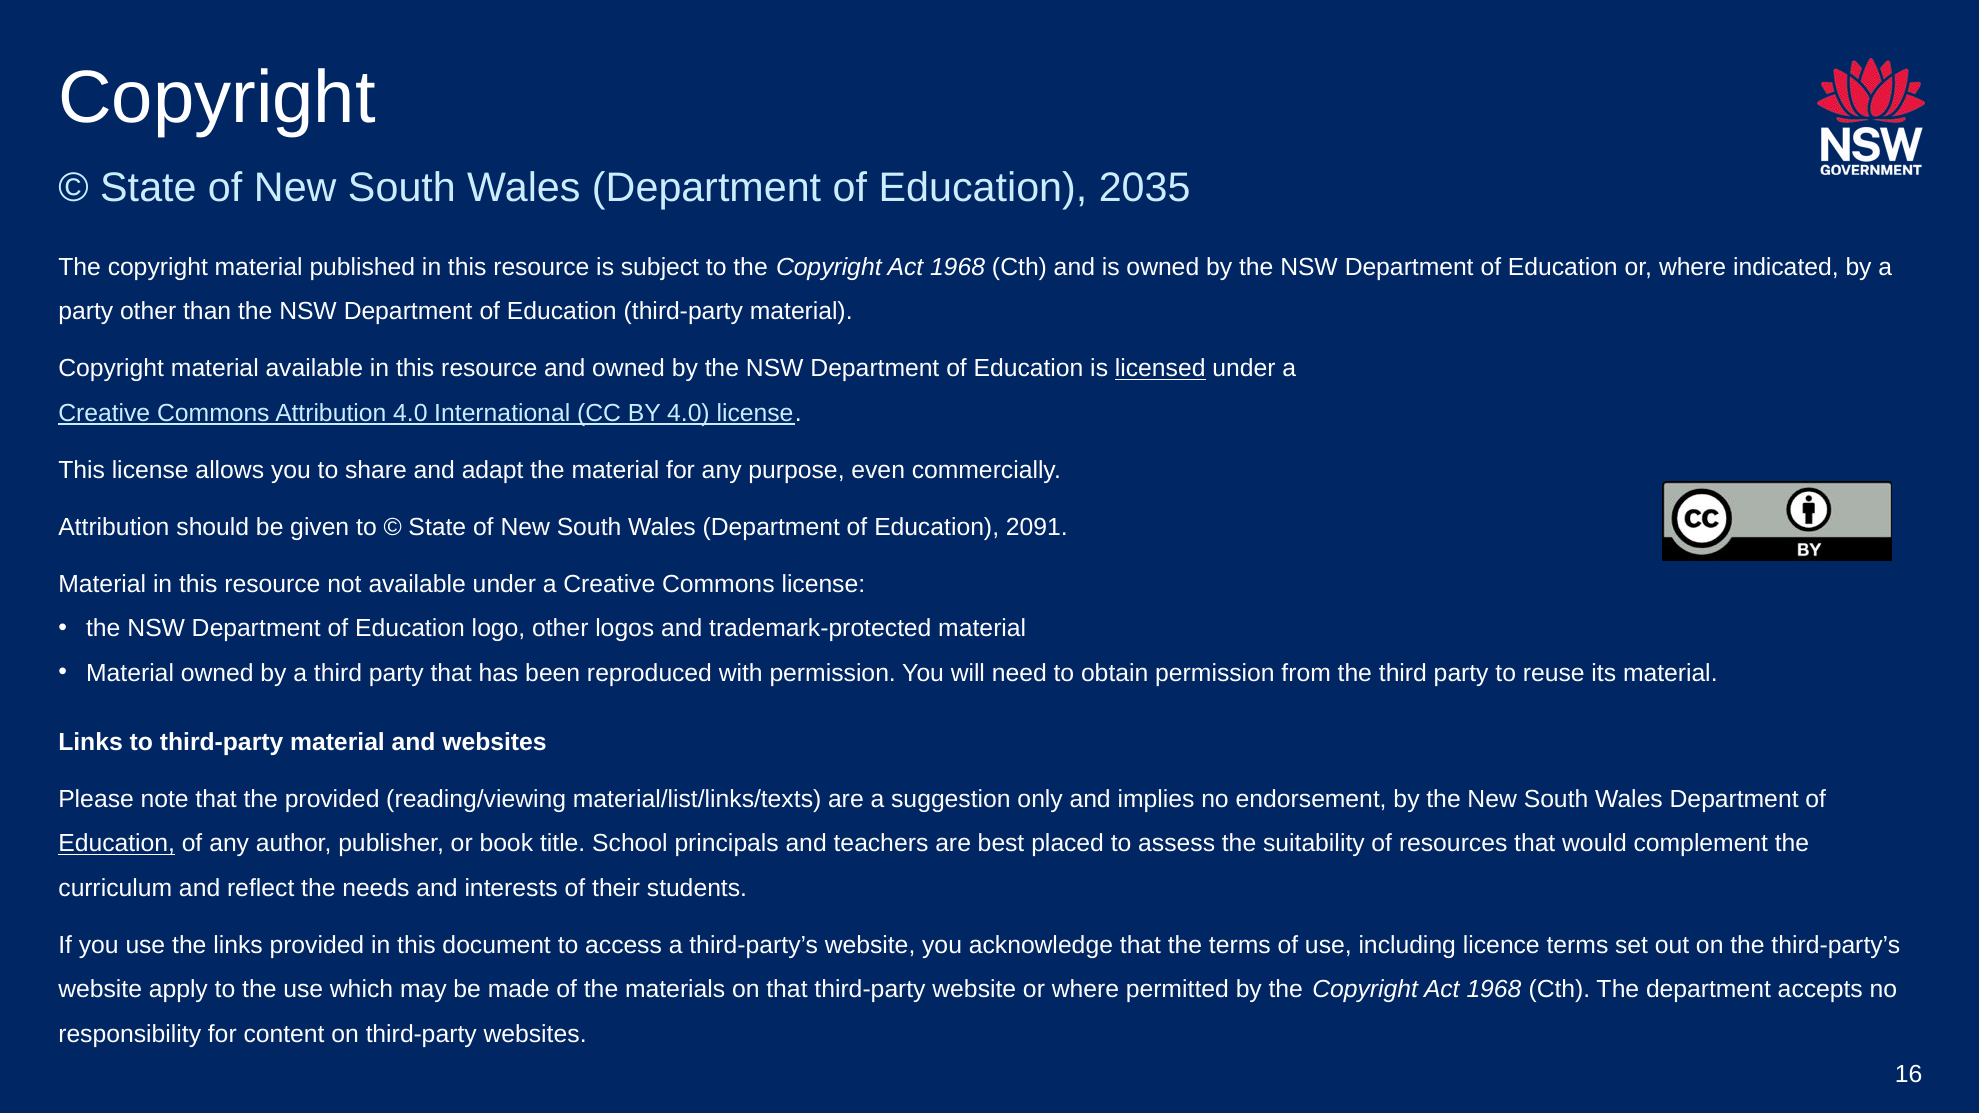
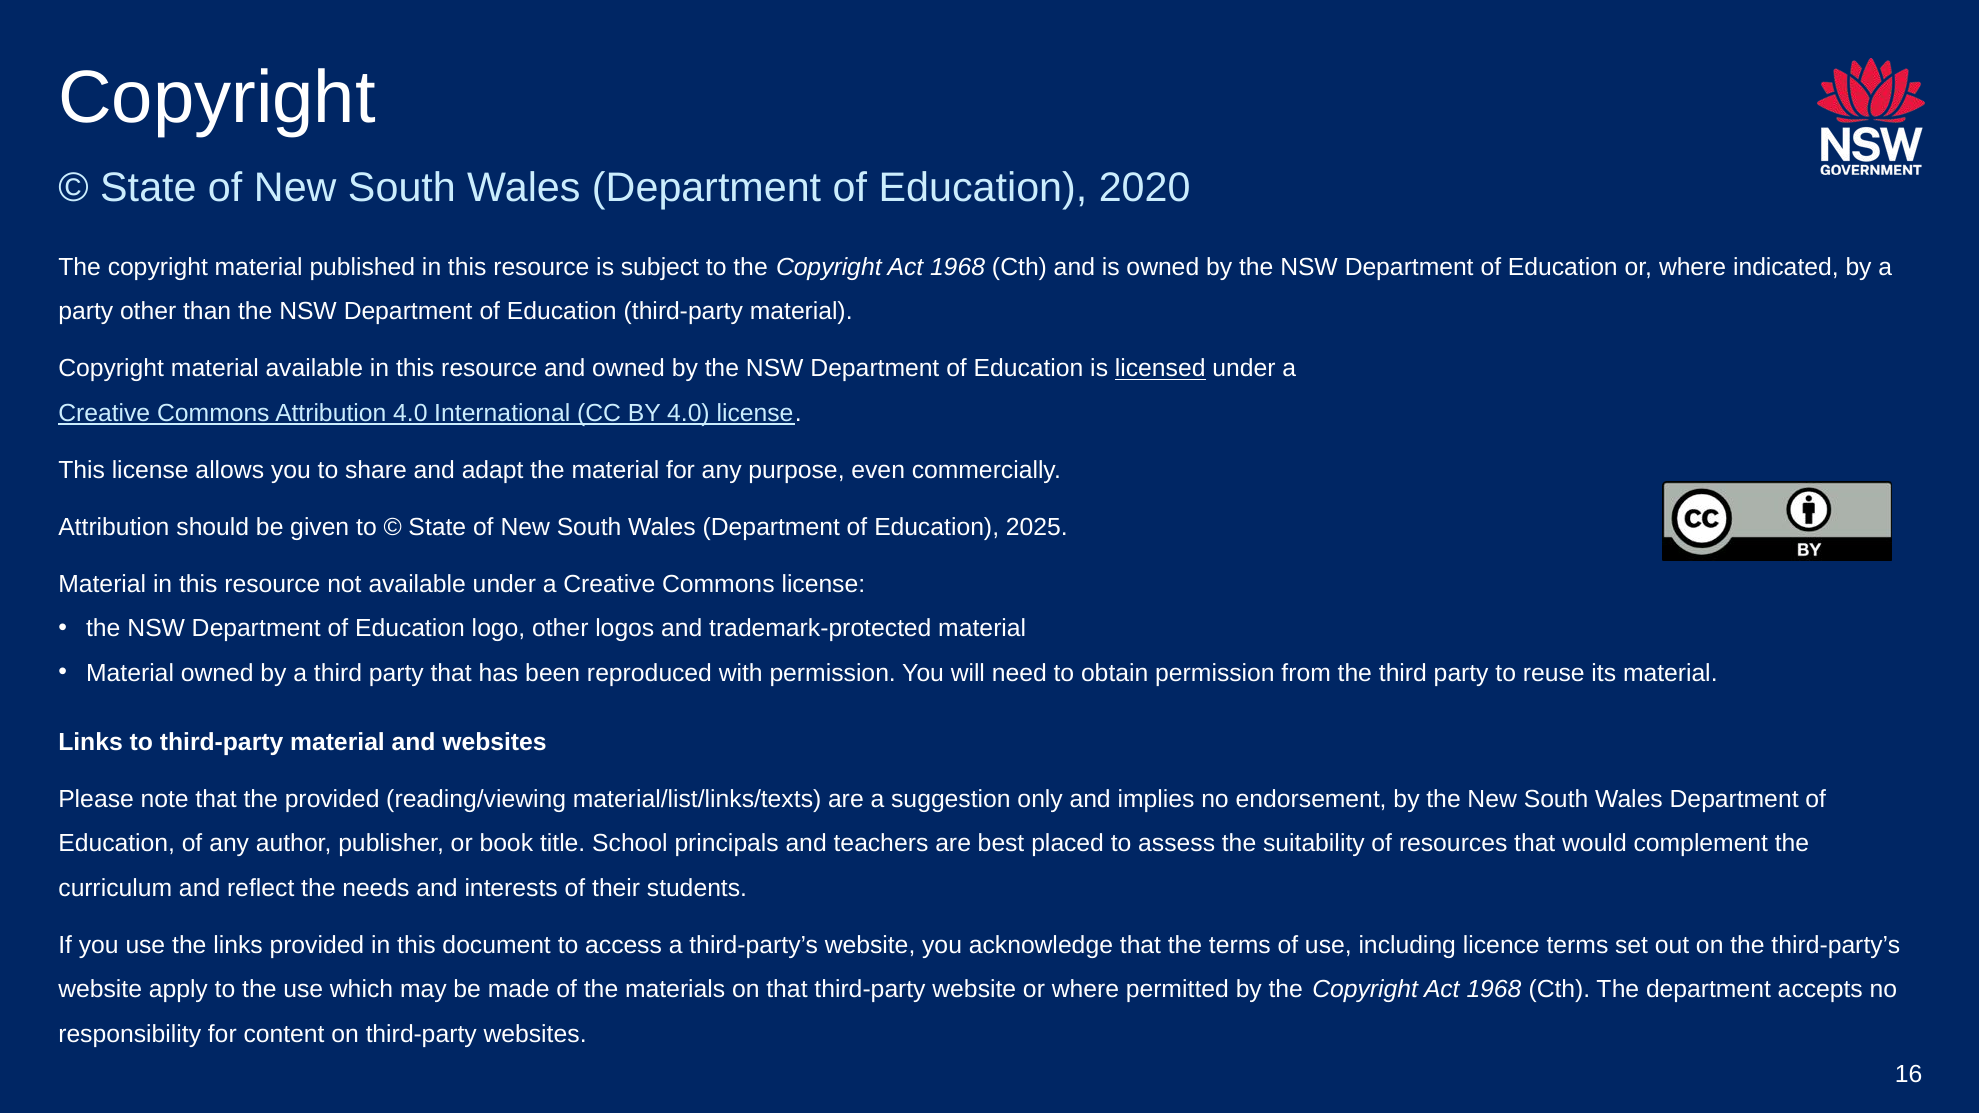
2035: 2035 -> 2020 (1145, 188)
2091: 2091 -> 2025 (1037, 527)
Education underline: present -> none (117, 844)
